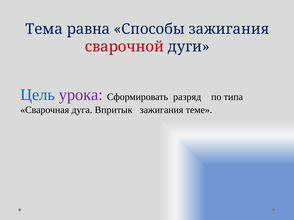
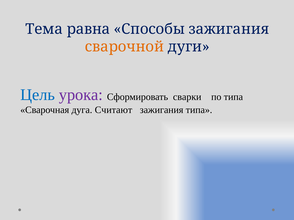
сварочной colour: red -> orange (124, 47)
разряд: разряд -> сварки (187, 97)
Впритык: Впритык -> Считают (114, 110)
зажигания теме: теме -> типа (199, 110)
